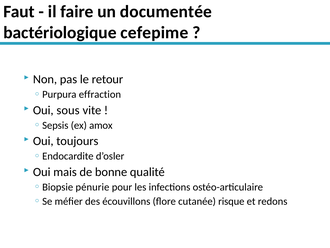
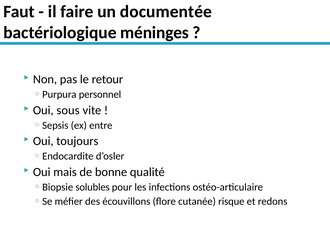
cefepime: cefepime -> méninges (155, 32)
effraction: effraction -> personnel (100, 94)
amox: amox -> entre (101, 125)
pénurie: pénurie -> solubles (93, 187)
